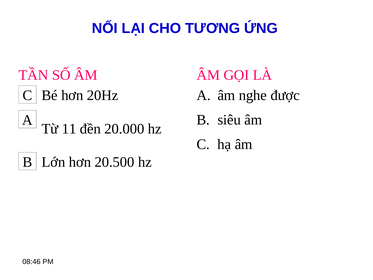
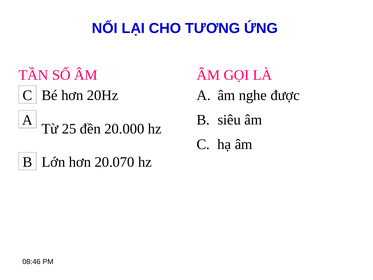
11: 11 -> 25 (69, 129)
20.500: 20.500 -> 20.070 (115, 162)
